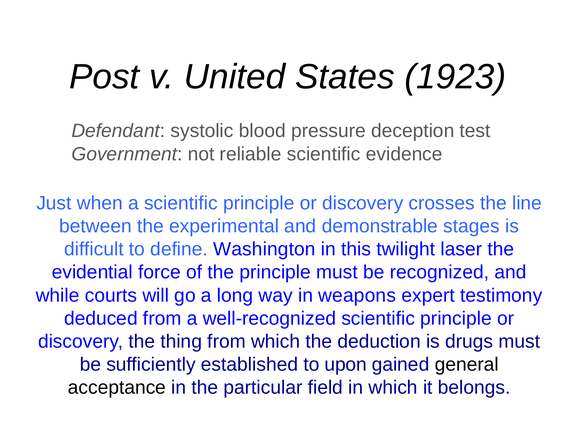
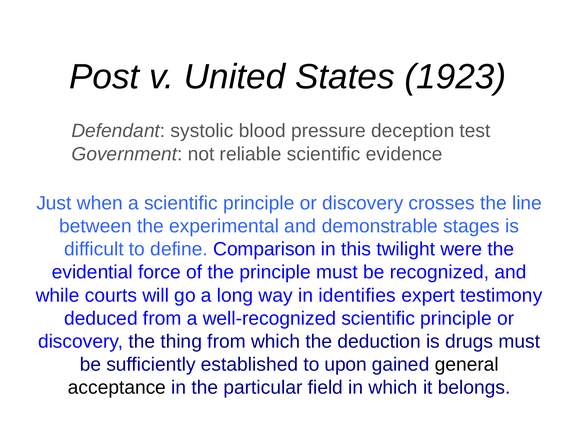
Washington: Washington -> Comparison (265, 249)
laser: laser -> were (461, 249)
weapons: weapons -> identifies (357, 295)
